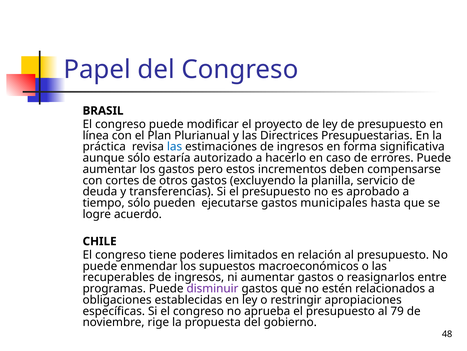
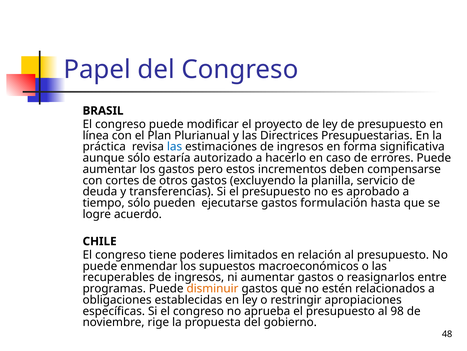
municipales: municipales -> formulación (334, 203)
disminuir colour: purple -> orange (213, 288)
79: 79 -> 98 (397, 310)
